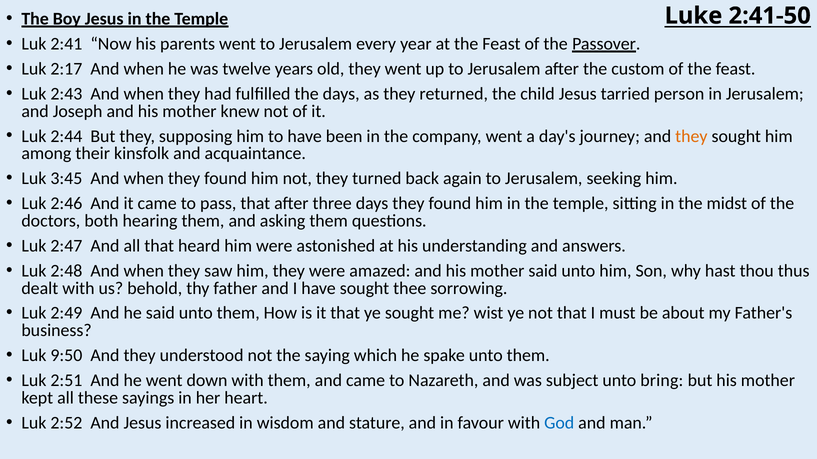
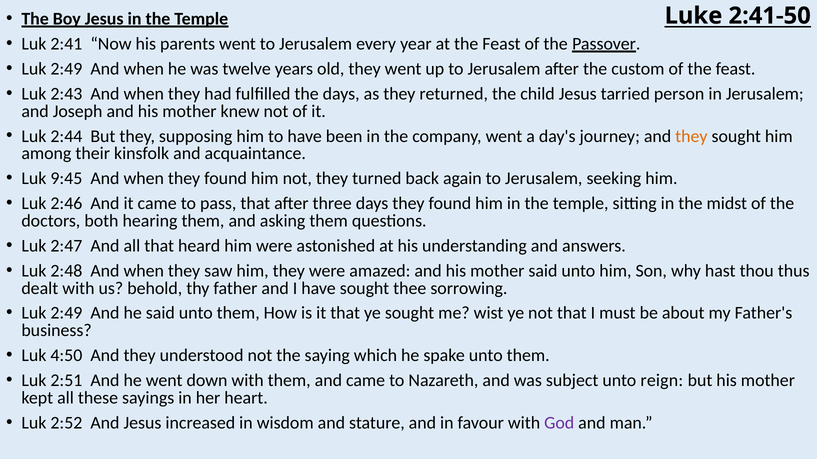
2:17: 2:17 -> 2:49 (66, 69)
3:45: 3:45 -> 9:45 (66, 179)
9:50: 9:50 -> 4:50 (66, 356)
bring: bring -> reign (662, 381)
God colour: blue -> purple (559, 423)
